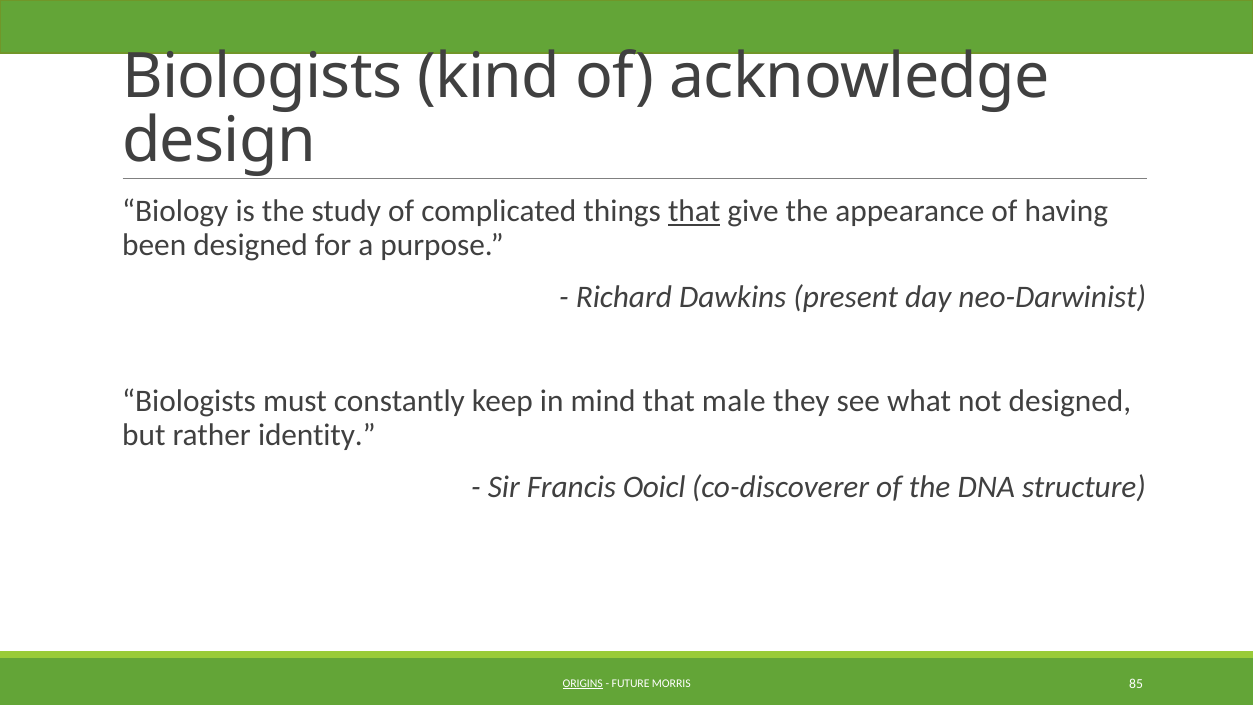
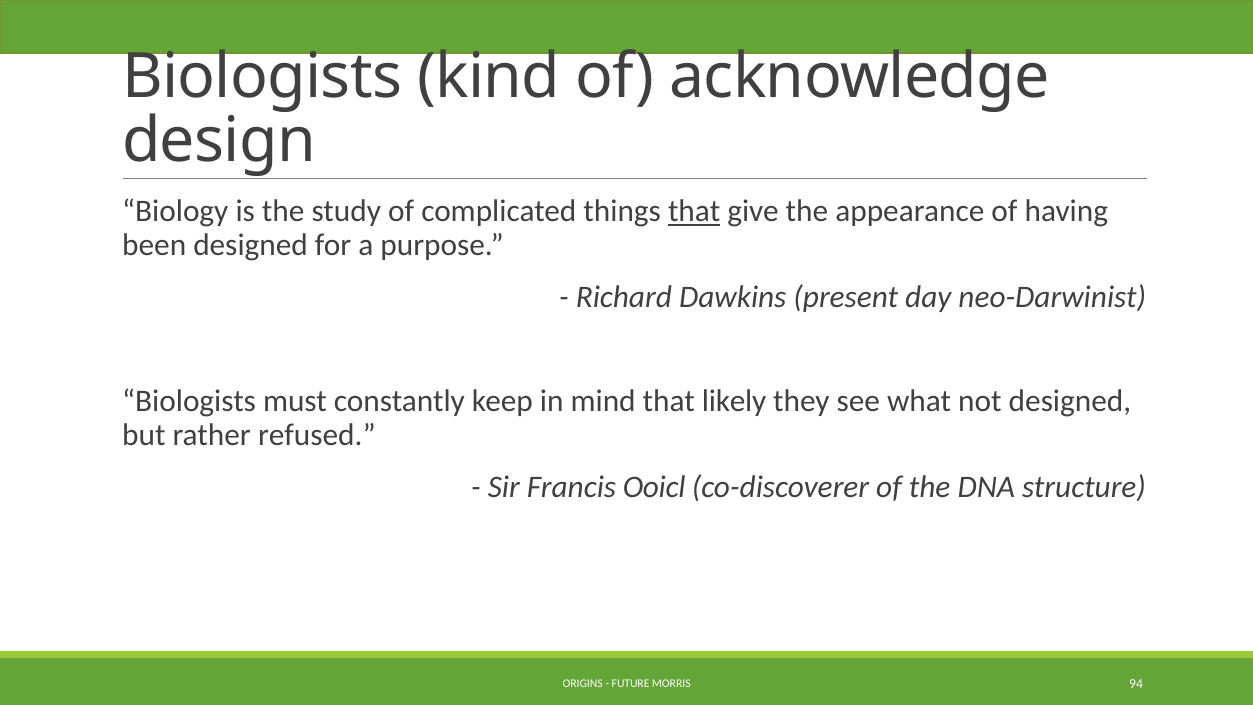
male: male -> likely (734, 401)
identity: identity -> refused (317, 435)
ORIGINS underline: present -> none (583, 683)
85: 85 -> 94 (1136, 683)
